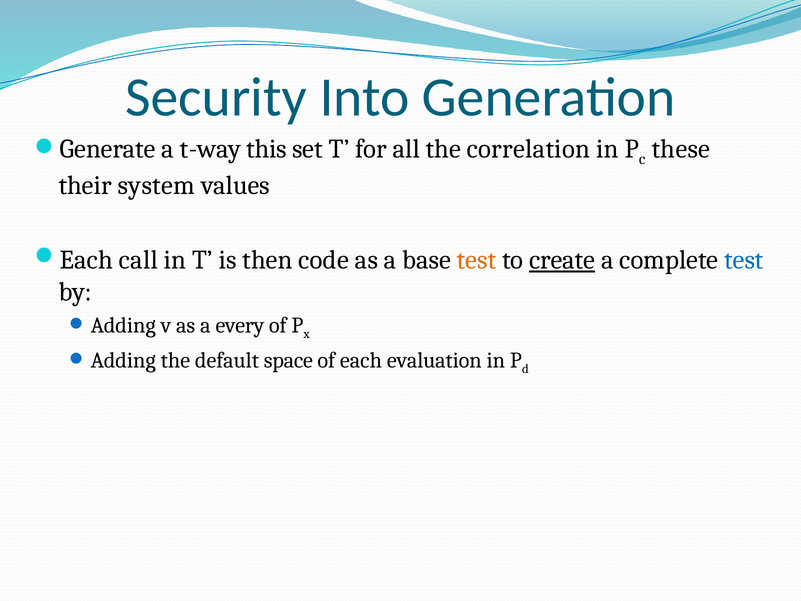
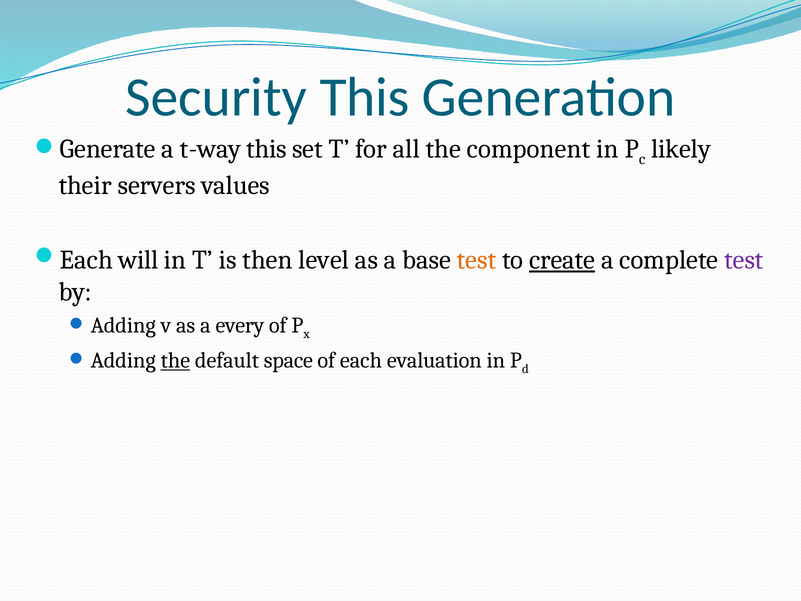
Security Into: Into -> This (365, 97)
correlation: correlation -> component (529, 149)
these: these -> likely (681, 149)
system: system -> servers (157, 185)
call: call -> will (139, 260)
code: code -> level (324, 260)
test colour: blue -> purple (744, 260)
the underline: none -> present (175, 360)
